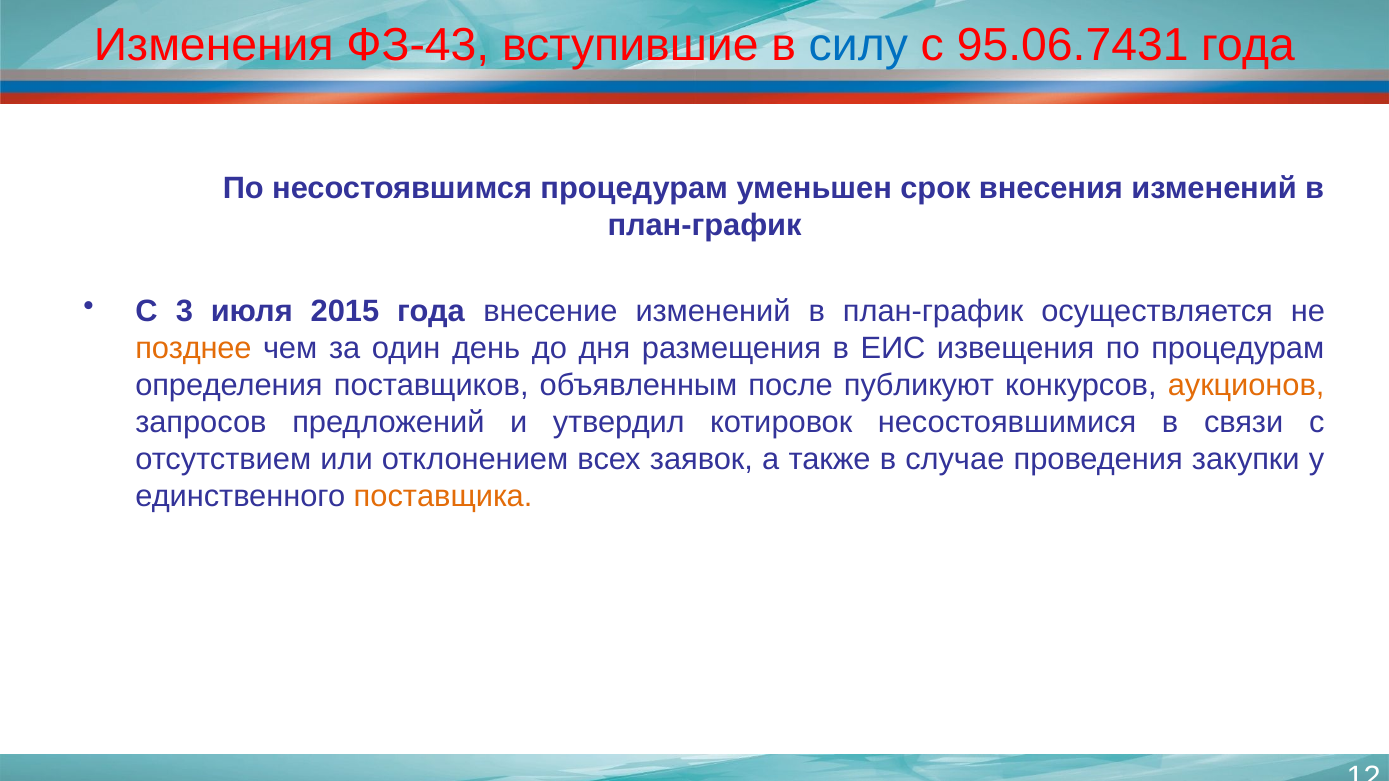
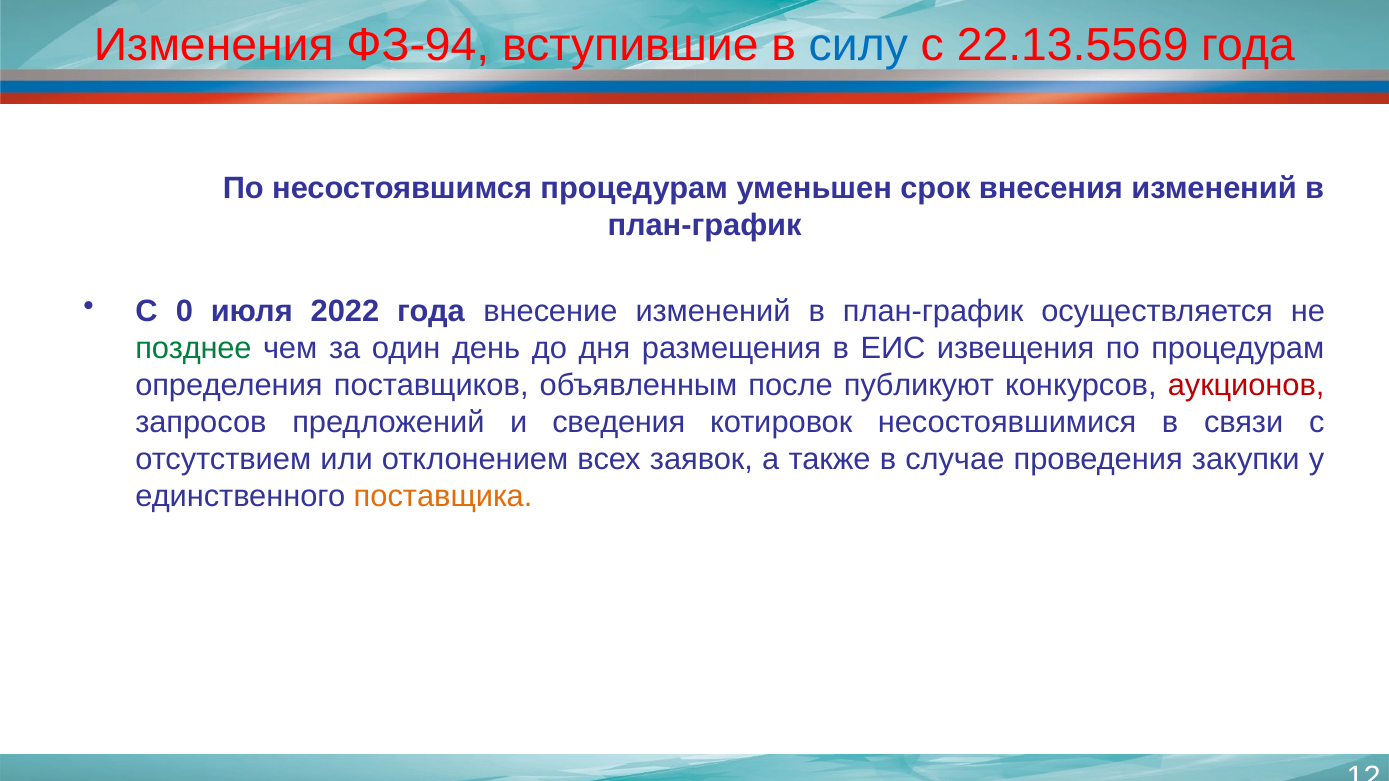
ФЗ-43: ФЗ-43 -> ФЗ-94 (418, 45)
95.06.7431: 95.06.7431 -> 22.13.5569 (1073, 45)
3: 3 -> 0 (184, 311)
2015: 2015 -> 2022 (345, 311)
позднее colour: orange -> green (193, 348)
аукционов colour: orange -> red (1246, 385)
утвердил: утвердил -> сведения (619, 422)
